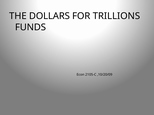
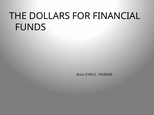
TRILLIONS: TRILLIONS -> FINANCIAL (116, 16)
